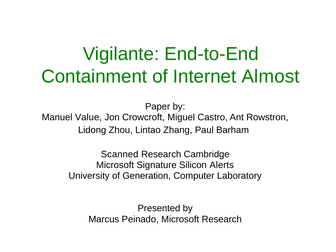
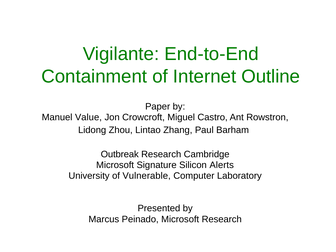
Almost: Almost -> Outline (271, 76)
Scanned: Scanned -> Outbreak (120, 154)
Generation: Generation -> Vulnerable (147, 176)
